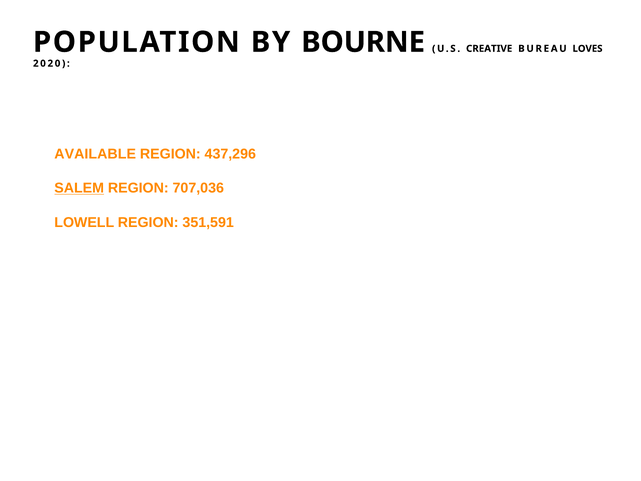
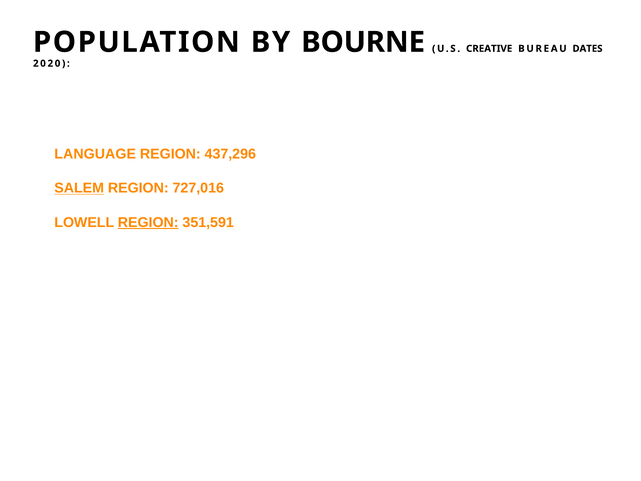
LOVES: LOVES -> DATES (587, 49)
AVAILABLE: AVAILABLE -> LANGUAGE (95, 154)
707,036: 707,036 -> 727,016 (198, 188)
REGION underline: none -> present (148, 222)
